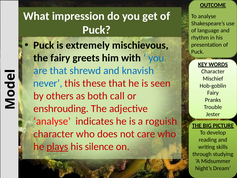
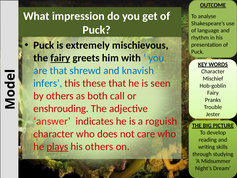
fairy underline: none -> present (60, 58)
never: never -> infers (48, 83)
analyse: analyse -> answer (52, 121)
his silence: silence -> others (99, 146)
